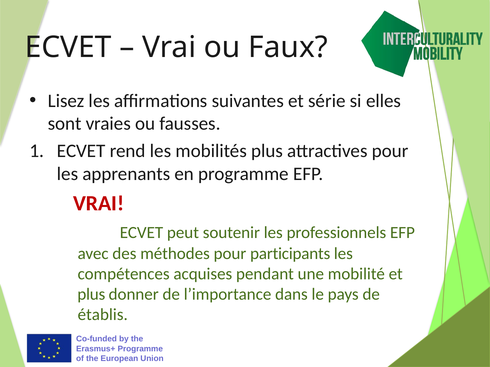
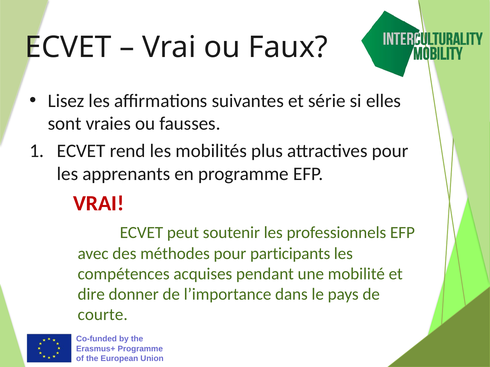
plus: plus -> dire (91, 295)
établis: établis -> courte (103, 315)
